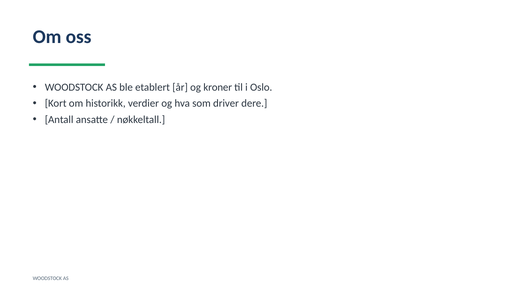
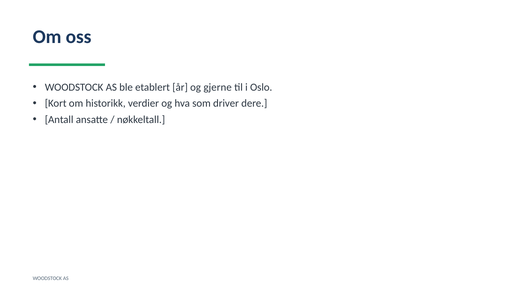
kroner: kroner -> gjerne (218, 87)
